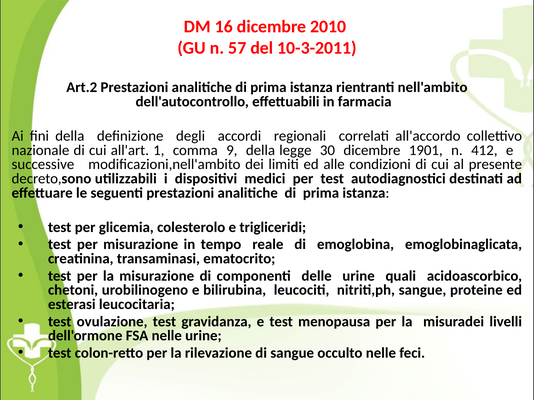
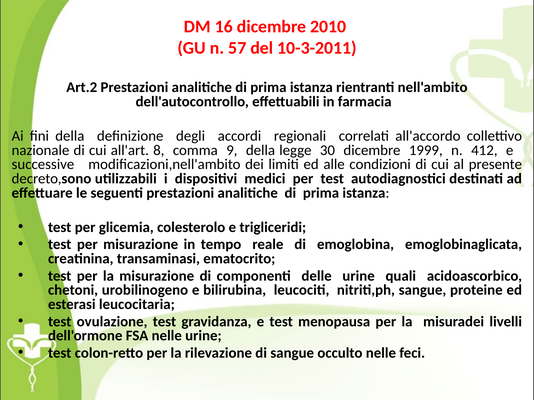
1: 1 -> 8 (159, 150)
1901: 1901 -> 1999 (426, 150)
